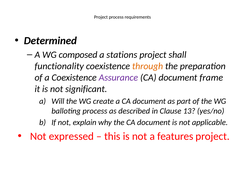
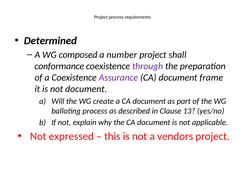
stations: stations -> number (122, 55)
functionality: functionality -> conformance (59, 66)
through colour: orange -> purple (148, 66)
not significant: significant -> document (86, 89)
features: features -> vendors (175, 136)
